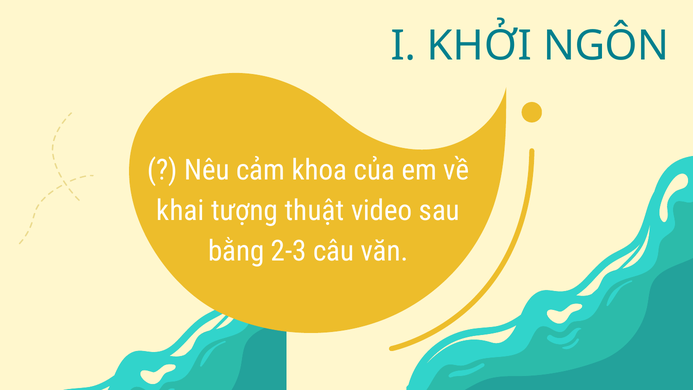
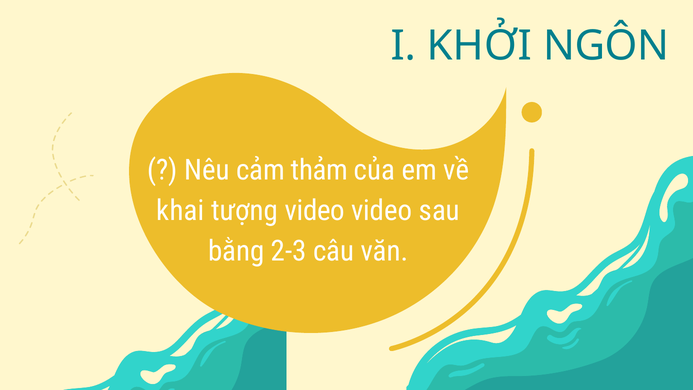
khoa: khoa -> thảm (320, 170)
tượng thuật: thuật -> video (315, 211)
